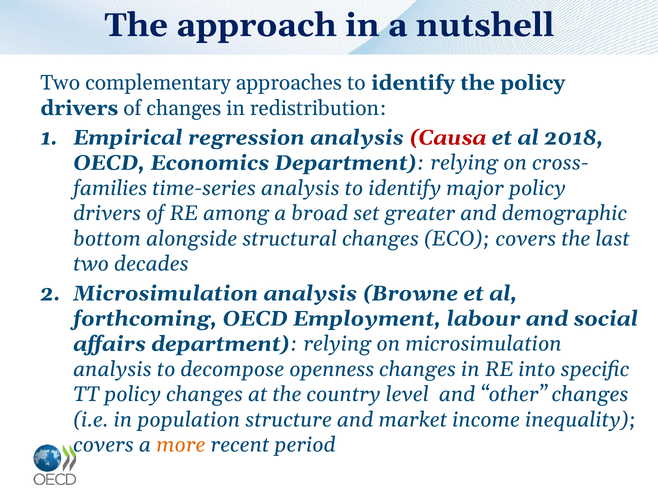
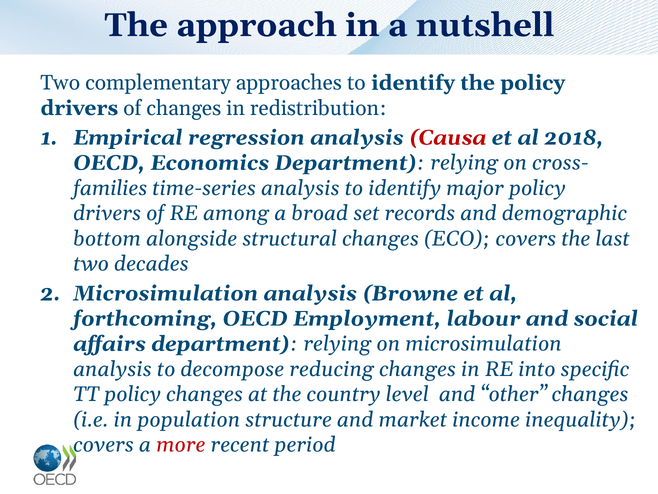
greater: greater -> records (420, 213)
openness: openness -> reducing (332, 369)
more colour: orange -> red (181, 444)
